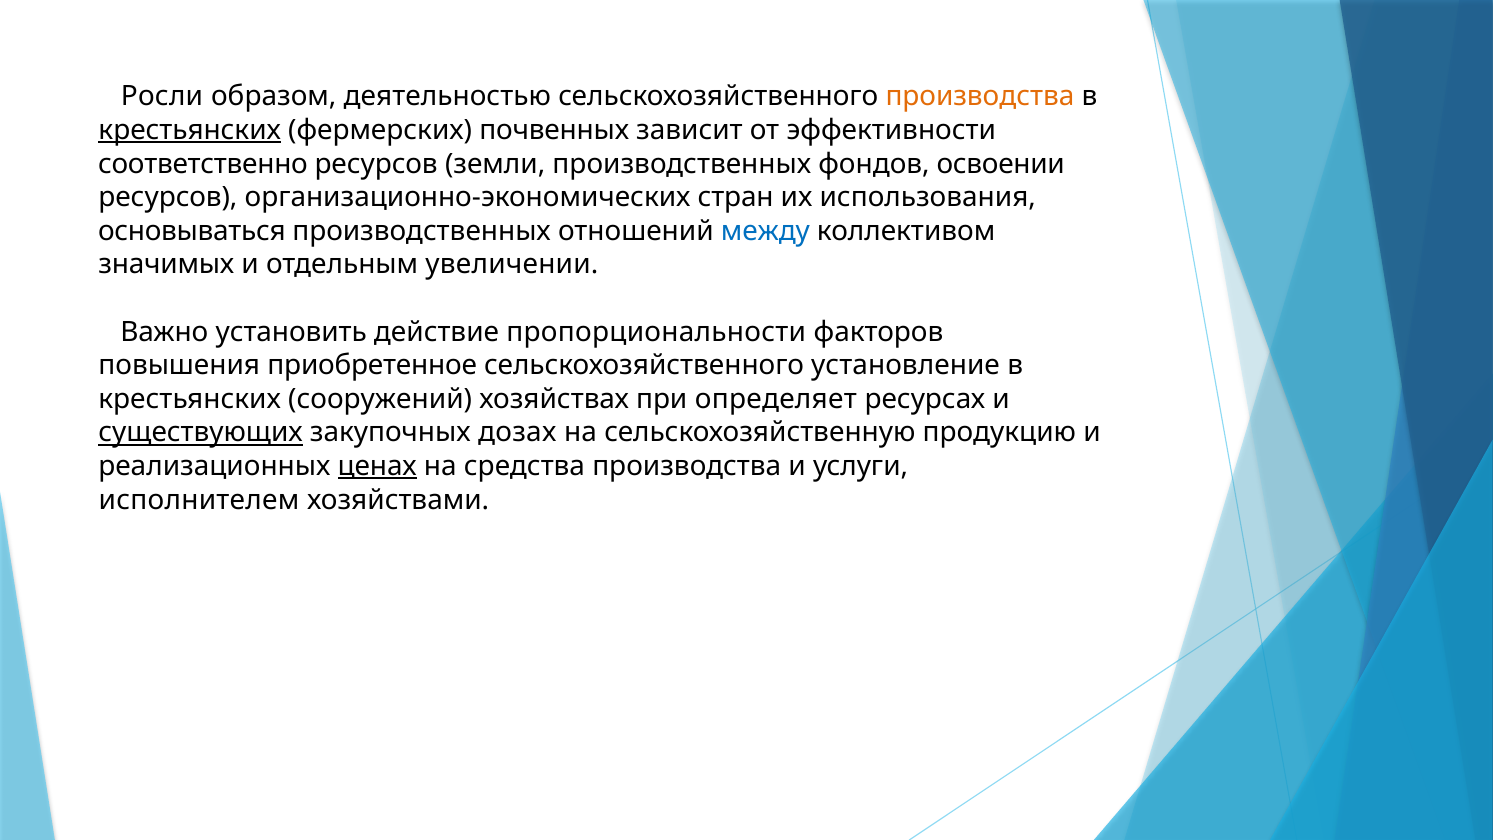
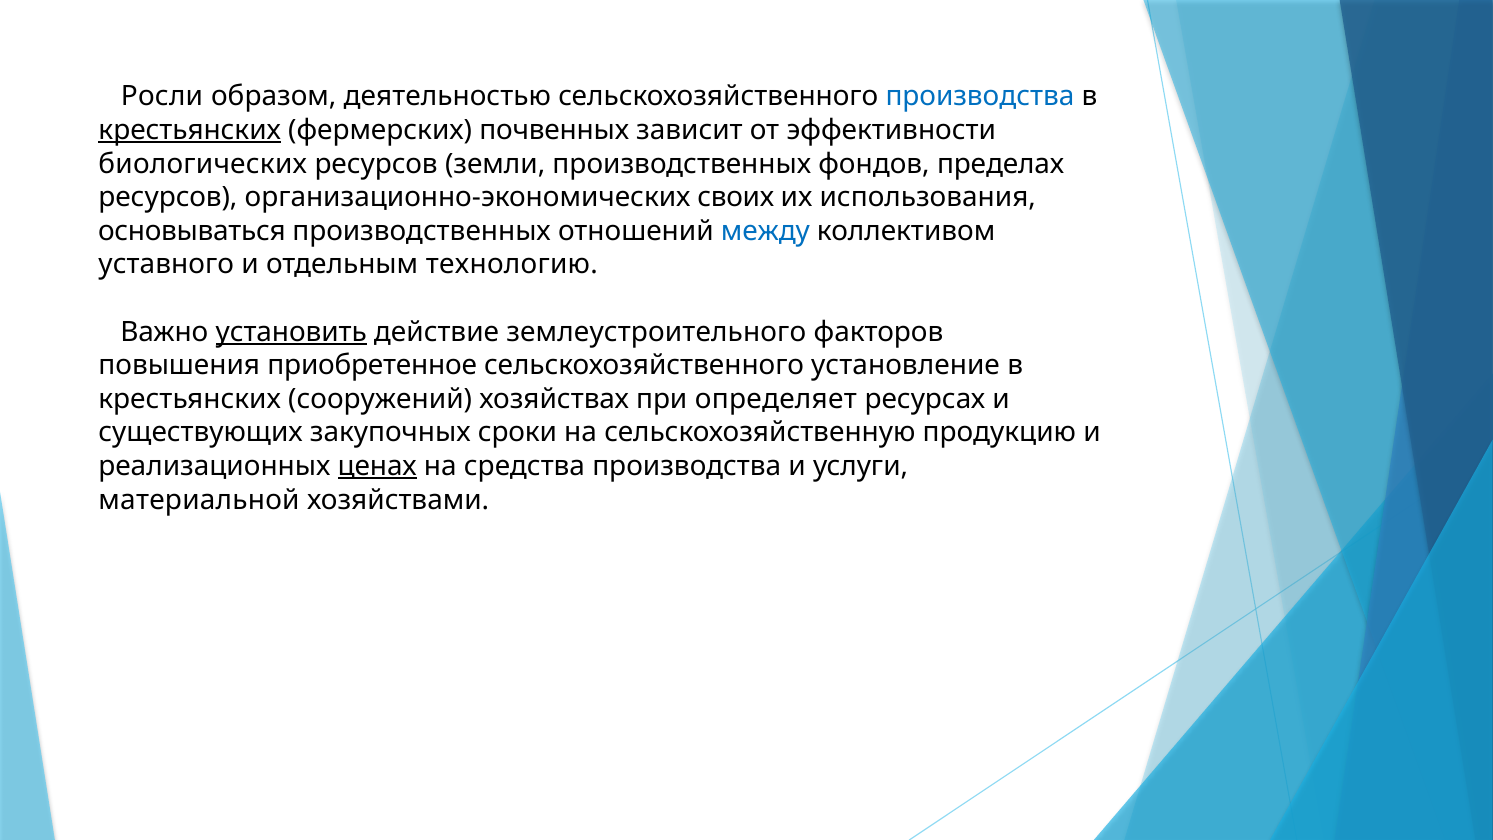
производства colour: orange -> blue (980, 97)
соответственно: соответственно -> биологических (203, 164)
освоении: освоении -> пределах (1001, 164)
стран: стран -> своих (736, 197)
значимых: значимых -> уставного (166, 265)
увеличении: увеличении -> технологию (512, 265)
установить underline: none -> present (291, 332)
пропорциональности: пропорциональности -> землеустроительного (656, 332)
существующих underline: present -> none (201, 433)
дозах: дозах -> сроки (517, 433)
исполнителем: исполнителем -> материальной (199, 500)
